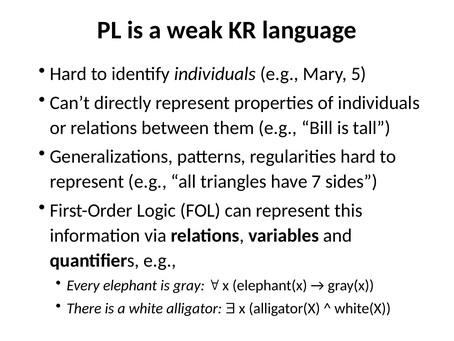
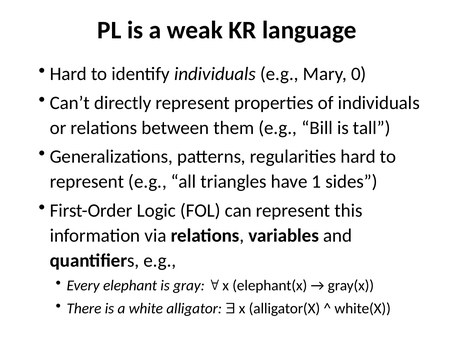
5: 5 -> 0 (359, 74)
7: 7 -> 1 (316, 181)
